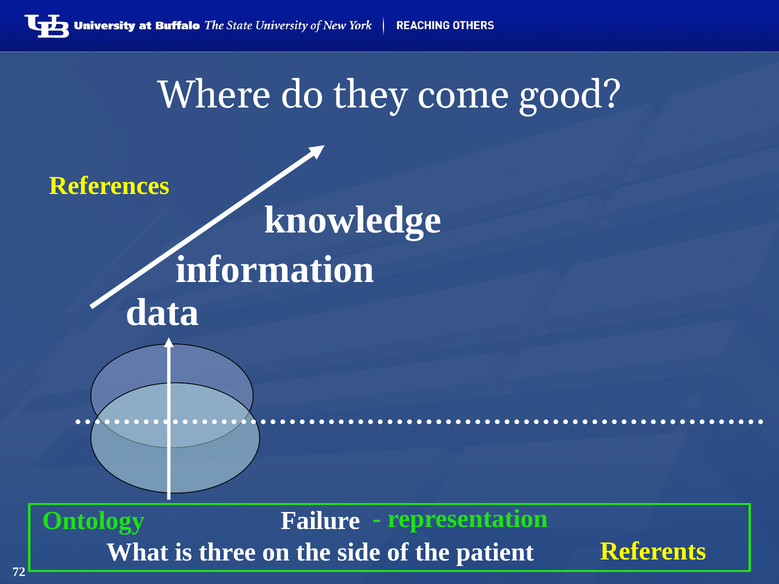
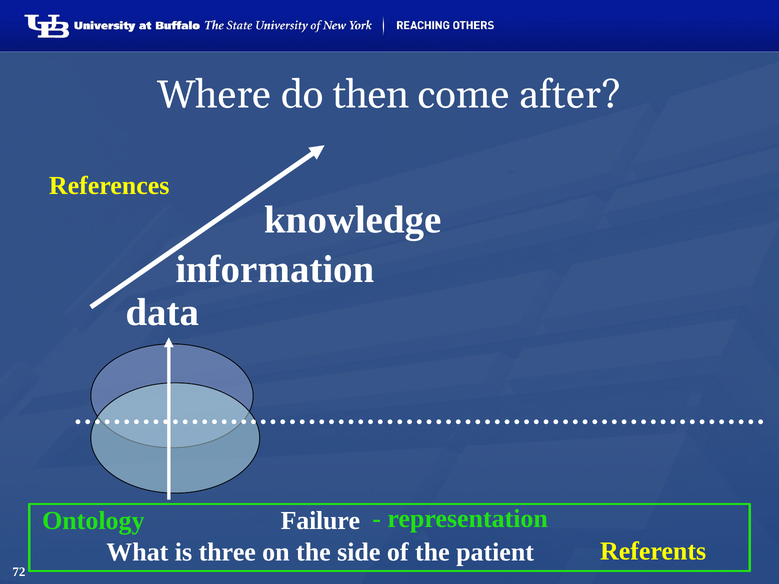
they: they -> then (371, 95)
good: good -> after (570, 95)
